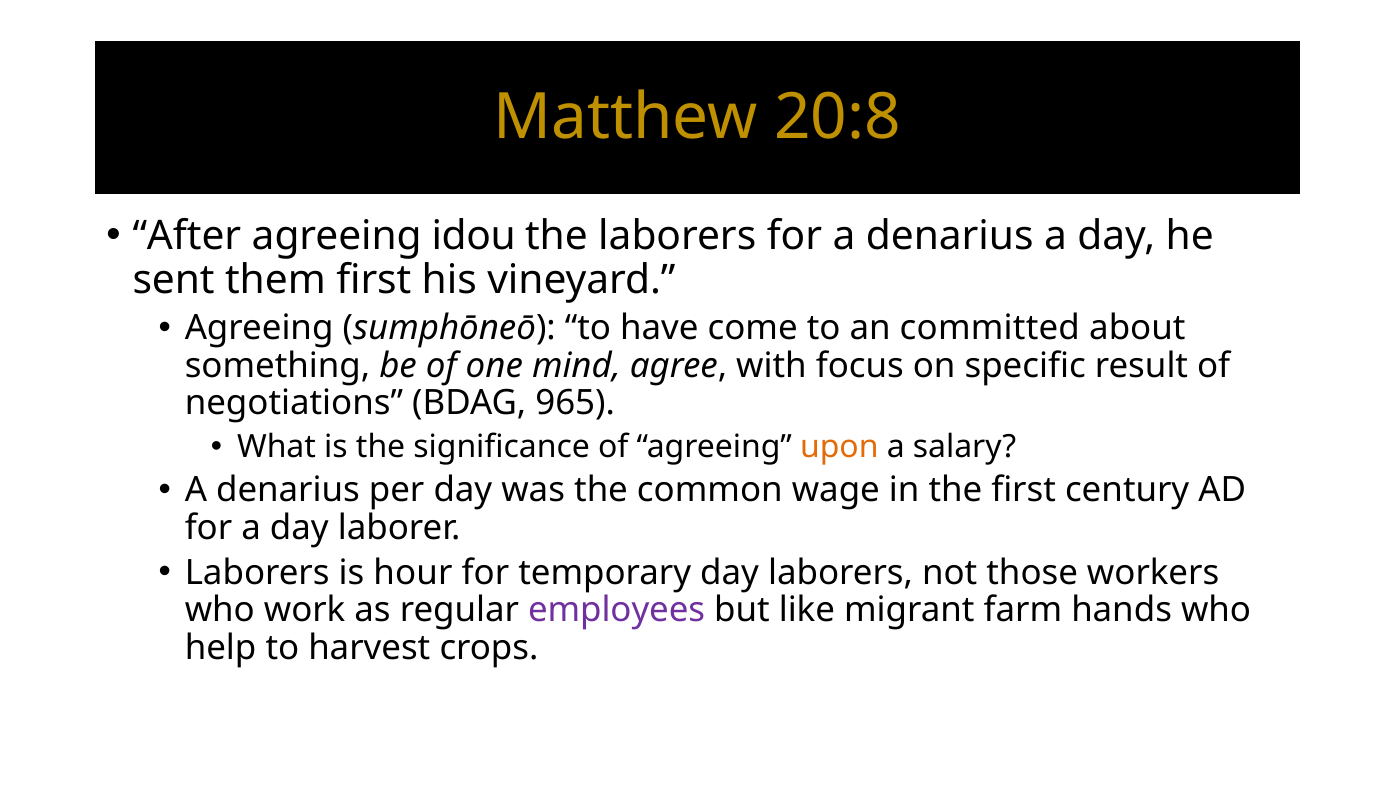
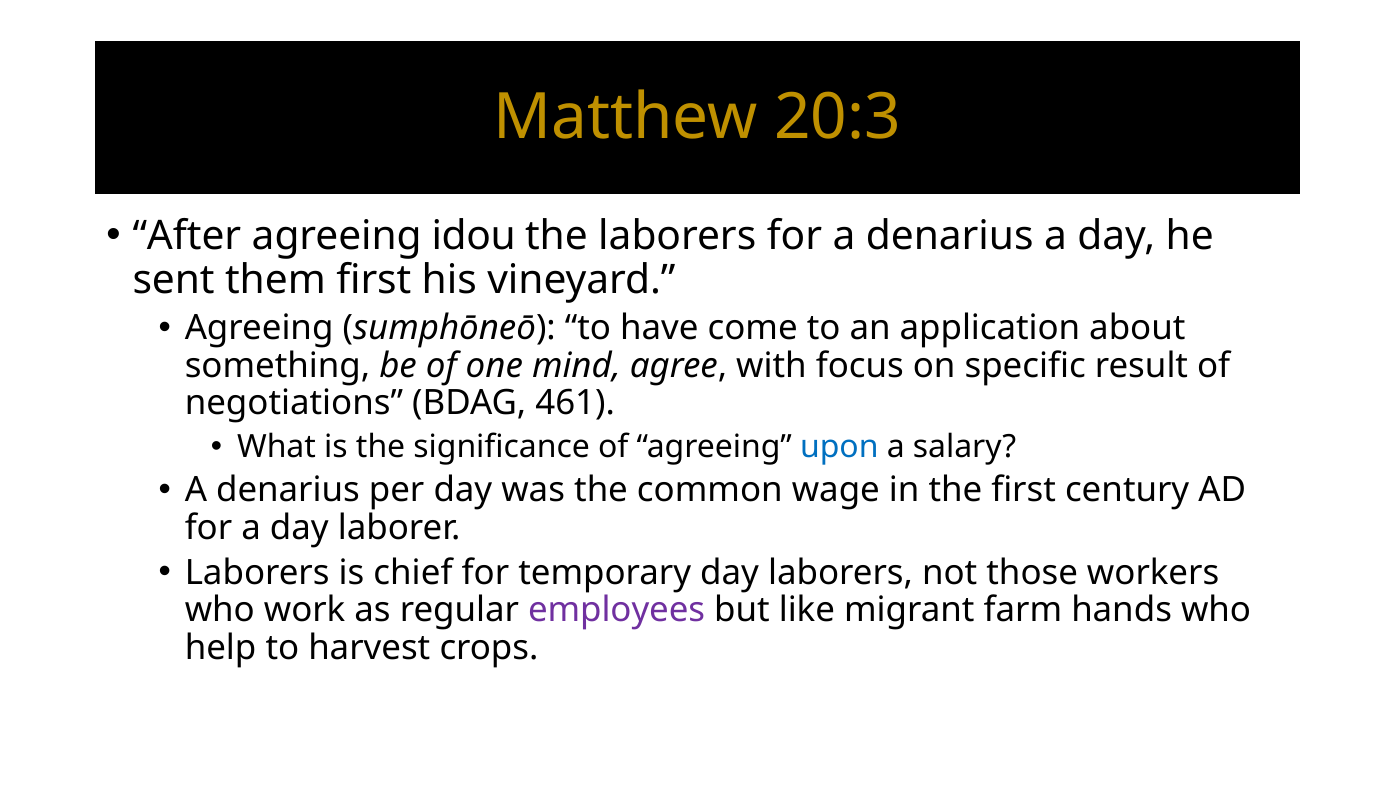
20:8: 20:8 -> 20:3 (838, 117)
committed: committed -> application (990, 328)
965: 965 -> 461 (575, 403)
upon colour: orange -> blue (839, 447)
hour: hour -> chief (413, 572)
